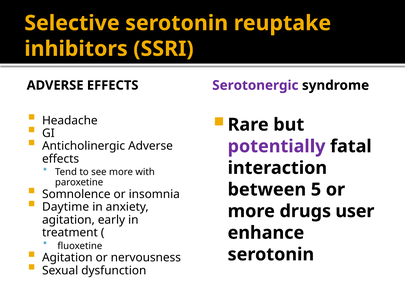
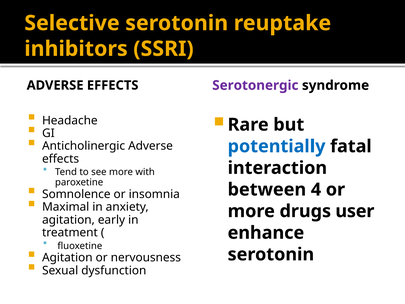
potentially colour: purple -> blue (277, 146)
5: 5 -> 4 (316, 189)
Daytime: Daytime -> Maximal (66, 207)
